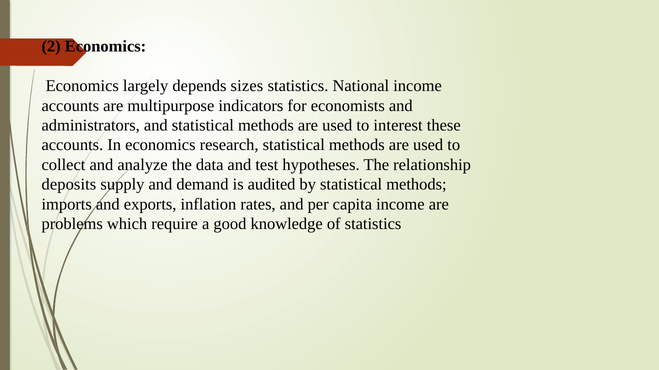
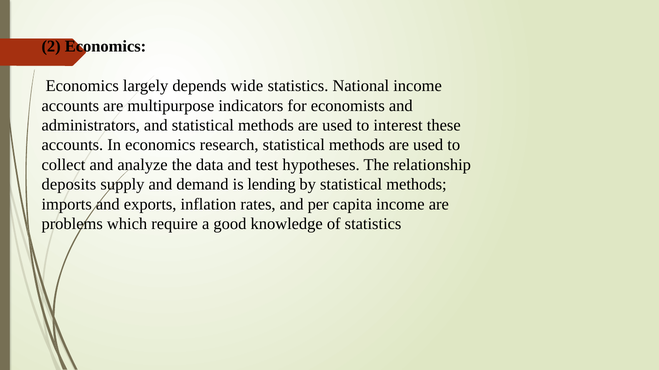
sizes: sizes -> wide (247, 86)
audited: audited -> lending (272, 185)
